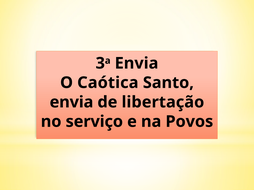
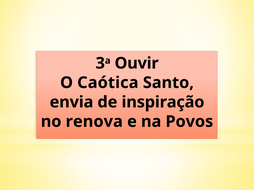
Envia: Envia -> Ouvir (137, 63)
libertação: libertação -> inspiração (163, 102)
serviço: serviço -> renova (94, 122)
